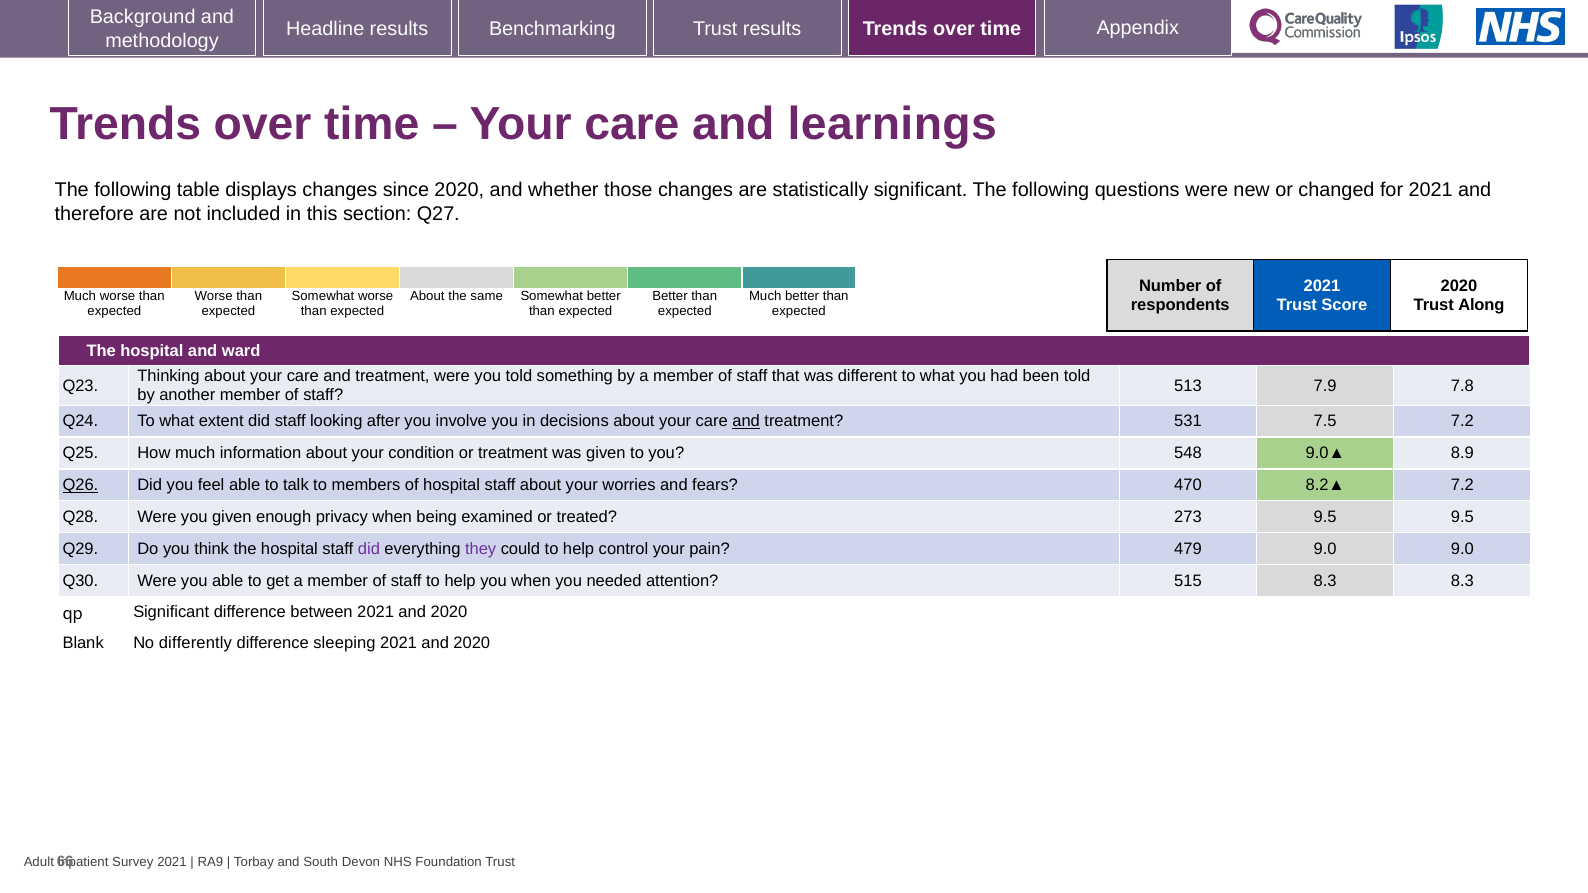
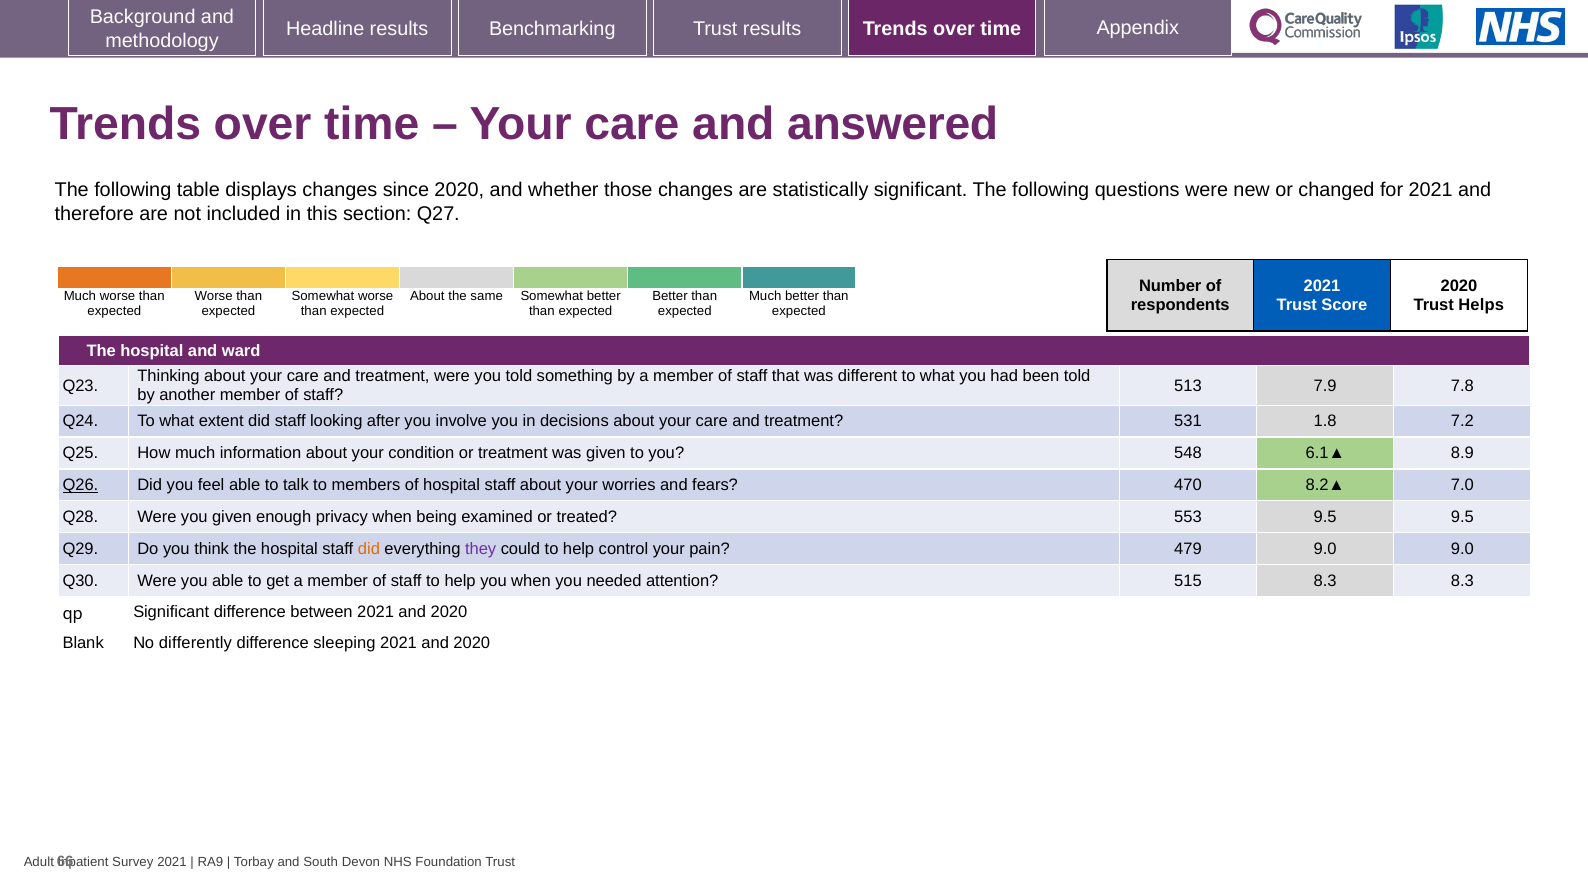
learnings: learnings -> answered (893, 124)
Along: Along -> Helps (1481, 305)
and underline: present -> none (746, 422)
7.5: 7.5 -> 1.8 (1325, 422)
9.0▲: 9.0▲ -> 6.1▲ (1325, 453)
8.2▲ 7.2: 7.2 -> 7.0 (1462, 485)
273: 273 -> 553 (1188, 517)
did colour: purple -> orange (369, 549)
